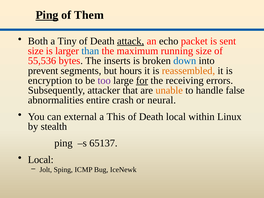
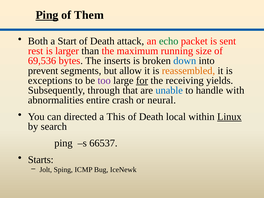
Tiny: Tiny -> Start (67, 41)
attack underline: present -> none (131, 41)
echo colour: black -> green (169, 41)
size: size -> rest (36, 51)
than colour: blue -> black (90, 51)
55,536: 55,536 -> 69,536 (42, 61)
hours: hours -> allow (131, 71)
encryption: encryption -> exceptions (50, 80)
errors: errors -> yields (220, 80)
attacker: attacker -> through (104, 90)
unable colour: orange -> blue (169, 90)
false: false -> with (235, 90)
external: external -> directed (80, 117)
Linux underline: none -> present (229, 117)
stealth: stealth -> search (54, 127)
65137: 65137 -> 66537 (103, 143)
Local: Local -> Starts (41, 160)
